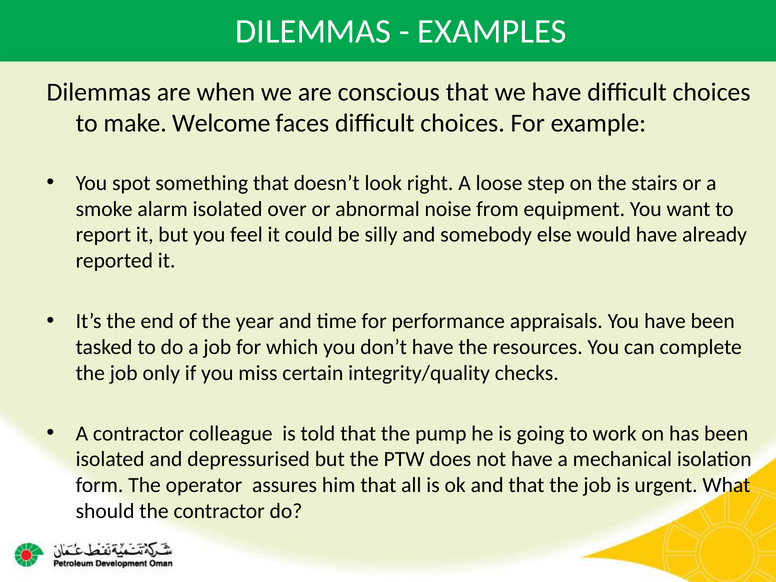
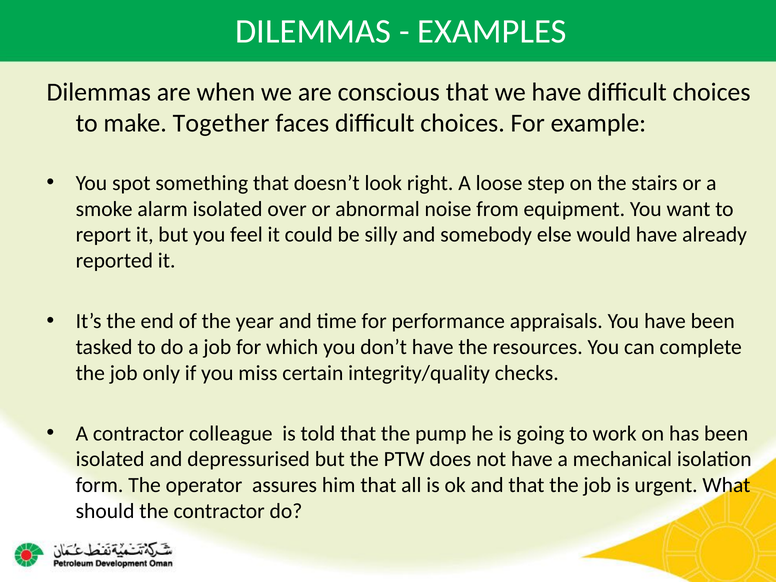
Welcome: Welcome -> Together (221, 123)
